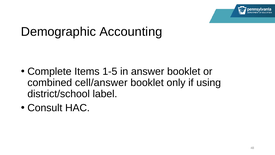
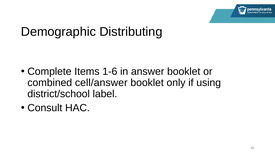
Accounting: Accounting -> Distributing (131, 32)
1-5: 1-5 -> 1-6 (110, 71)
